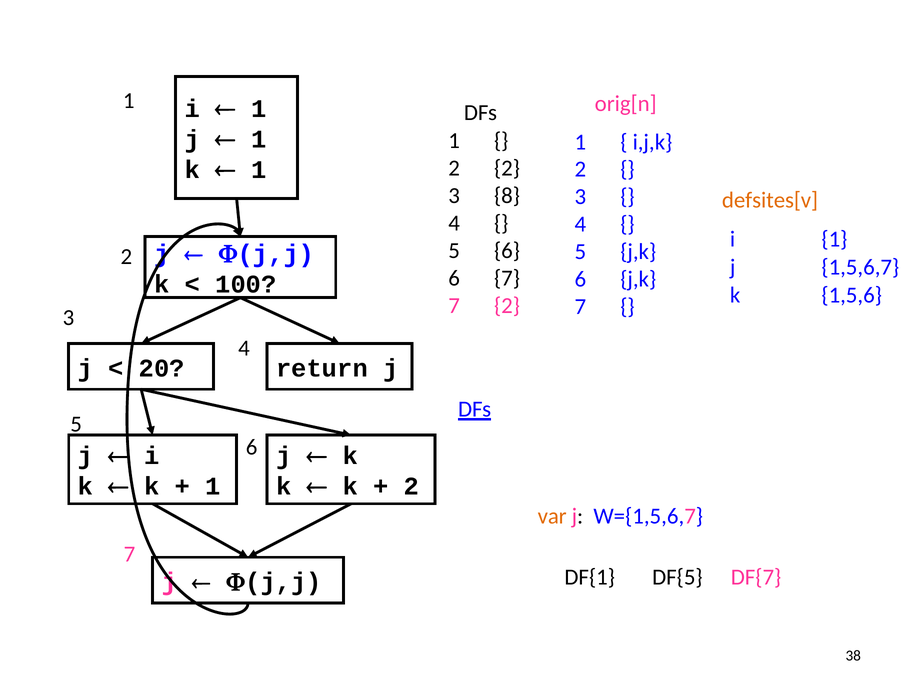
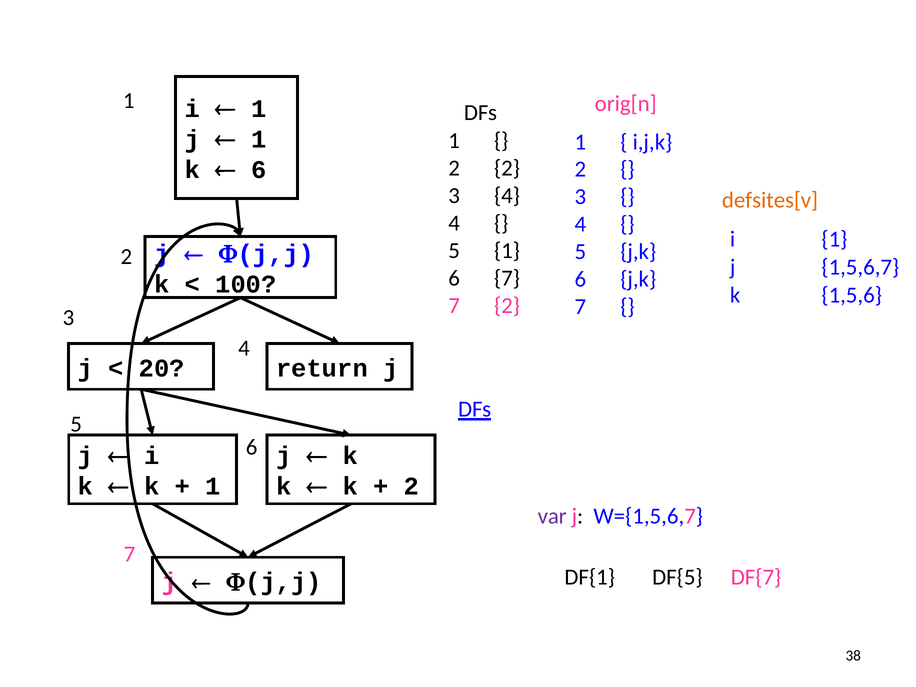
1: 1 -> 6 (259, 170)
3 8: 8 -> 4 (507, 196)
5 6: 6 -> 1 (507, 251)
var colour: orange -> purple (552, 516)
